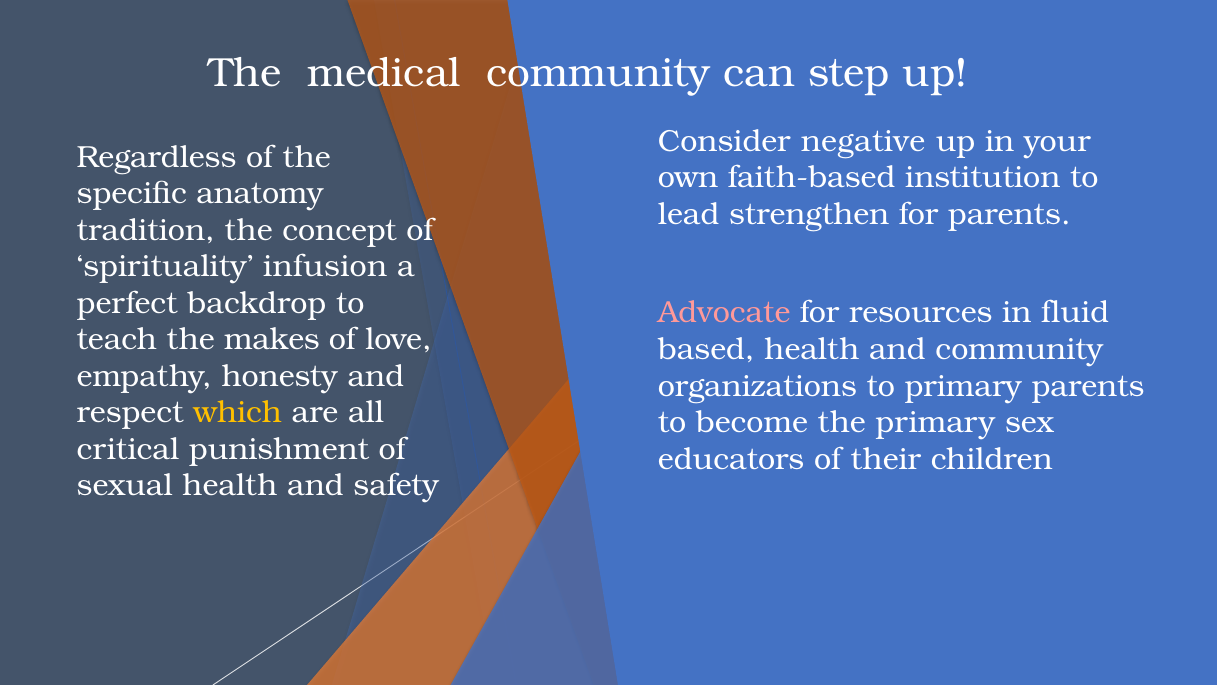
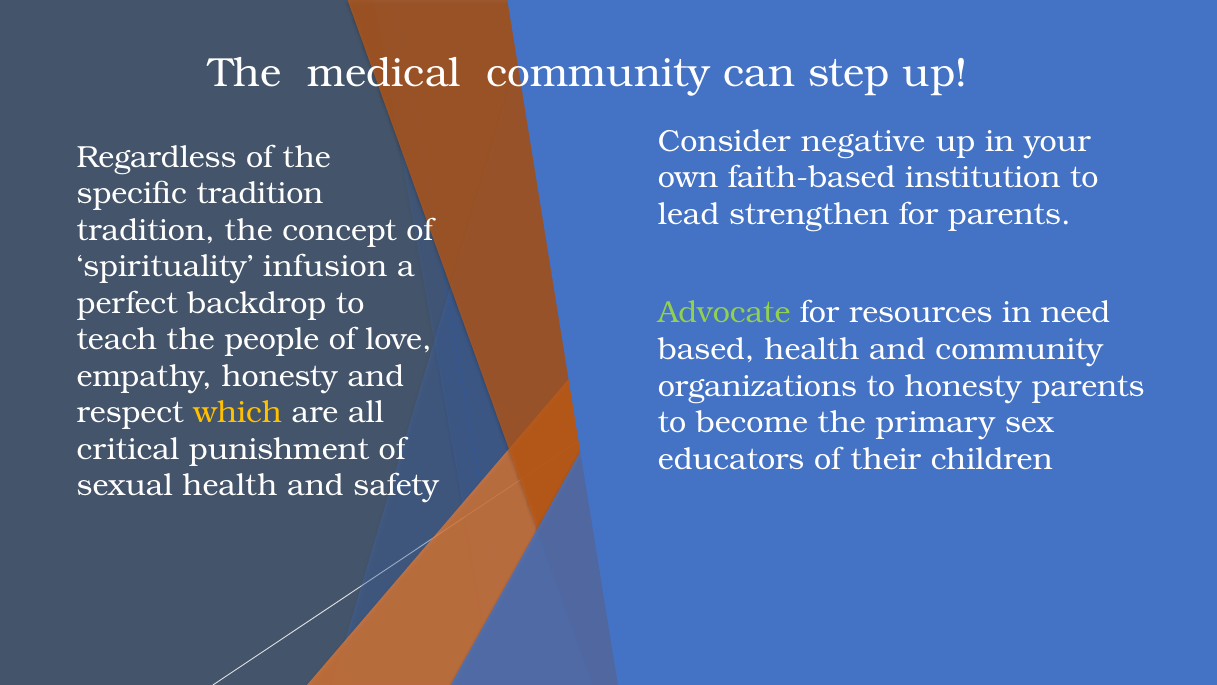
specific anatomy: anatomy -> tradition (260, 193)
Advocate colour: pink -> light green (724, 313)
fluid: fluid -> need (1075, 313)
makes: makes -> people (272, 340)
to primary: primary -> honesty (963, 386)
